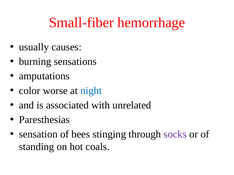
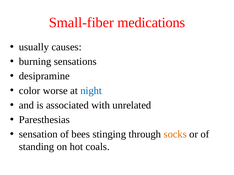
hemorrhage: hemorrhage -> medications (151, 23)
amputations: amputations -> desipramine (44, 76)
socks colour: purple -> orange (175, 135)
